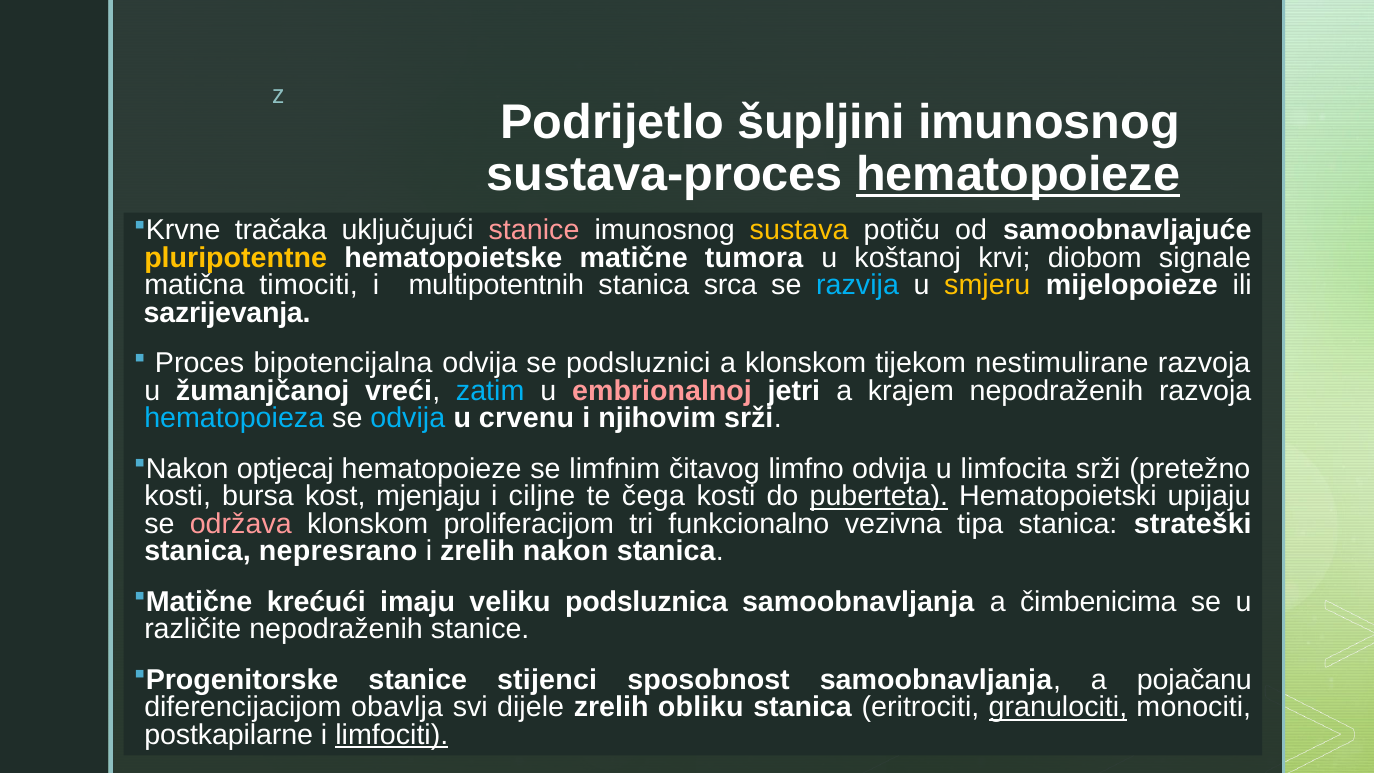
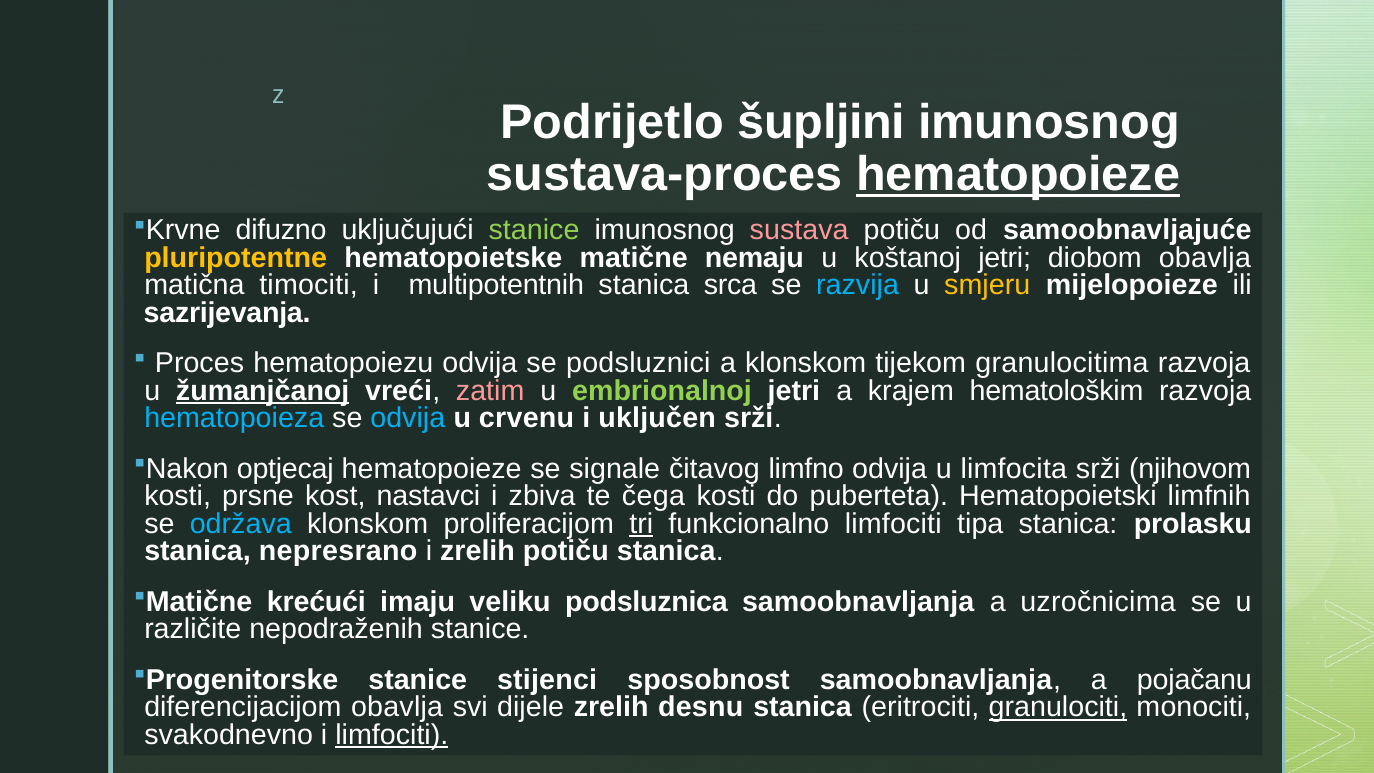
tračaka: tračaka -> difuzno (281, 230)
stanice colour: pink -> light green (534, 230)
sustava colour: yellow -> pink (799, 230)
tumora: tumora -> nemaju (754, 258)
koštanoj krvi: krvi -> jetri (1005, 258)
diobom signale: signale -> obavlja (1205, 258)
bipotencijalna: bipotencijalna -> hematopoiezu (343, 363)
nestimulirane: nestimulirane -> granulocitima (1062, 363)
žumanjčanoj underline: none -> present (263, 391)
zatim colour: light blue -> pink (490, 391)
embrionalnoj colour: pink -> light green (662, 391)
krajem nepodraženih: nepodraženih -> hematološkim (1057, 391)
njihovim: njihovim -> uključen (657, 418)
limfnim: limfnim -> signale (615, 469)
pretežno: pretežno -> njihovom (1190, 469)
bursa: bursa -> prsne (258, 496)
mjenjaju: mjenjaju -> nastavci (428, 496)
ciljne: ciljne -> zbiva (542, 496)
puberteta underline: present -> none (879, 496)
upijaju: upijaju -> limfnih (1209, 496)
održava colour: pink -> light blue (241, 524)
tri underline: none -> present (641, 524)
funkcionalno vezivna: vezivna -> limfociti (893, 524)
strateški: strateški -> prolasku (1193, 524)
zrelih nakon: nakon -> potiču (566, 551)
čimbenicima: čimbenicima -> uzročnicima (1098, 602)
obliku: obliku -> desnu (701, 707)
postkapilarne: postkapilarne -> svakodnevno (229, 735)
